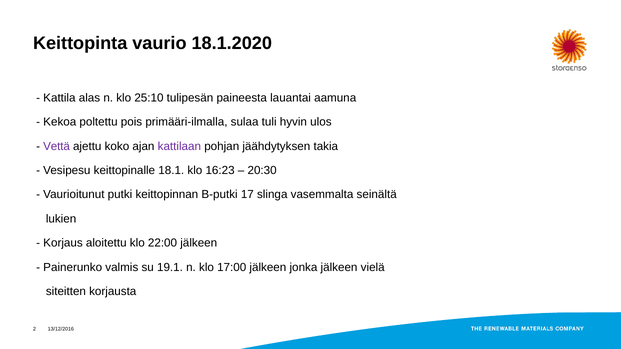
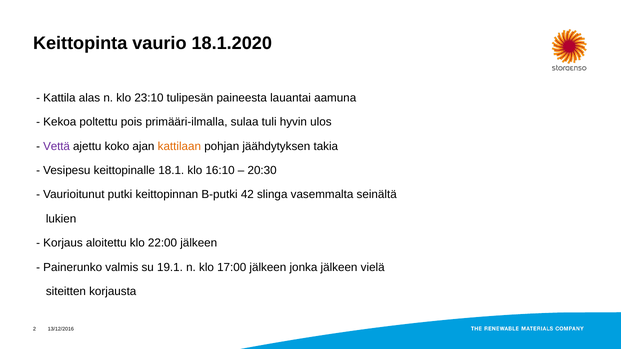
25:10: 25:10 -> 23:10 (149, 98)
kattilaan colour: purple -> orange (179, 146)
16:23: 16:23 -> 16:10 (220, 171)
17: 17 -> 42 (247, 195)
